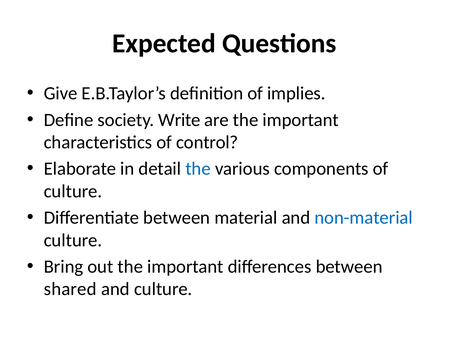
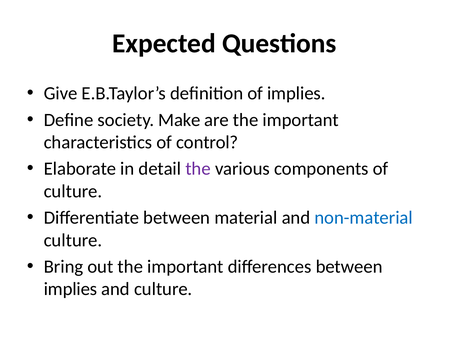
Write: Write -> Make (179, 120)
the colour: blue -> purple (198, 169)
shared: shared -> implies (70, 289)
